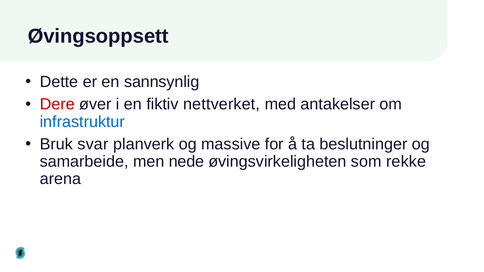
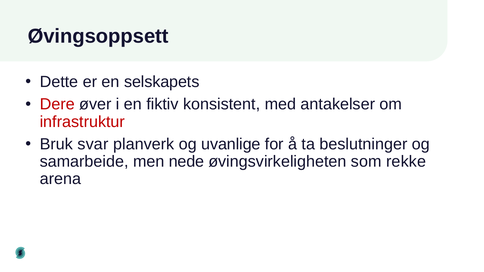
sannsynlig: sannsynlig -> selskapets (162, 82)
nettverket: nettverket -> konsistent (222, 104)
infrastruktur colour: blue -> red (82, 122)
massive: massive -> uvanlige (231, 144)
